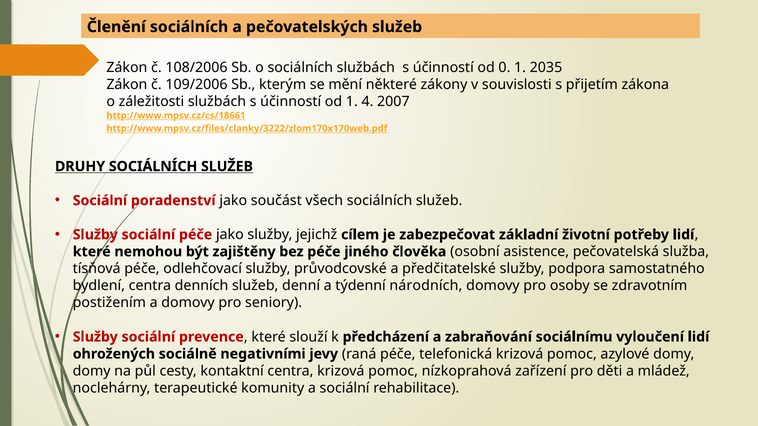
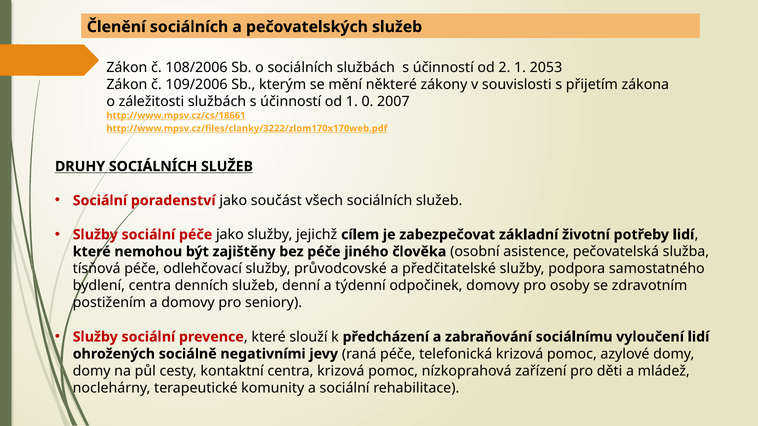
0: 0 -> 2 (504, 68)
2035: 2035 -> 2053 (546, 68)
4: 4 -> 0 (367, 102)
národních: národních -> odpočinek (426, 286)
